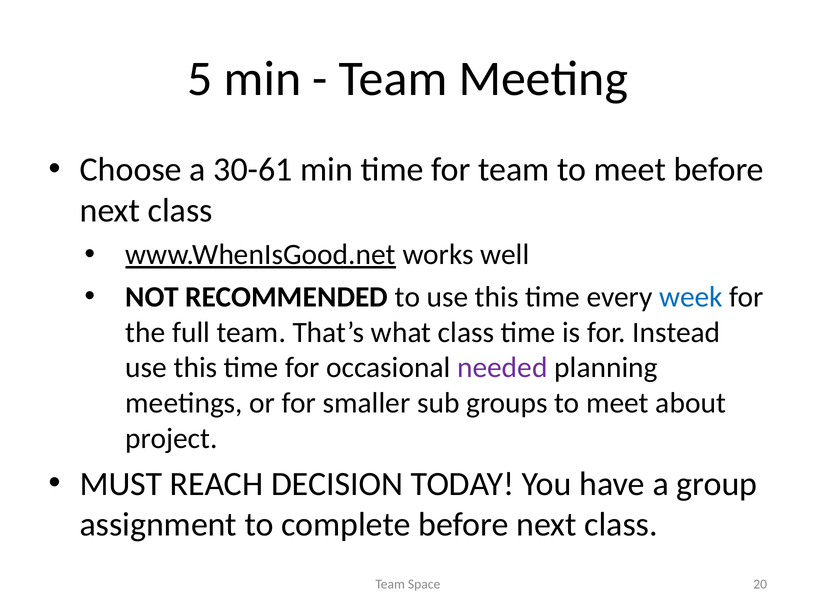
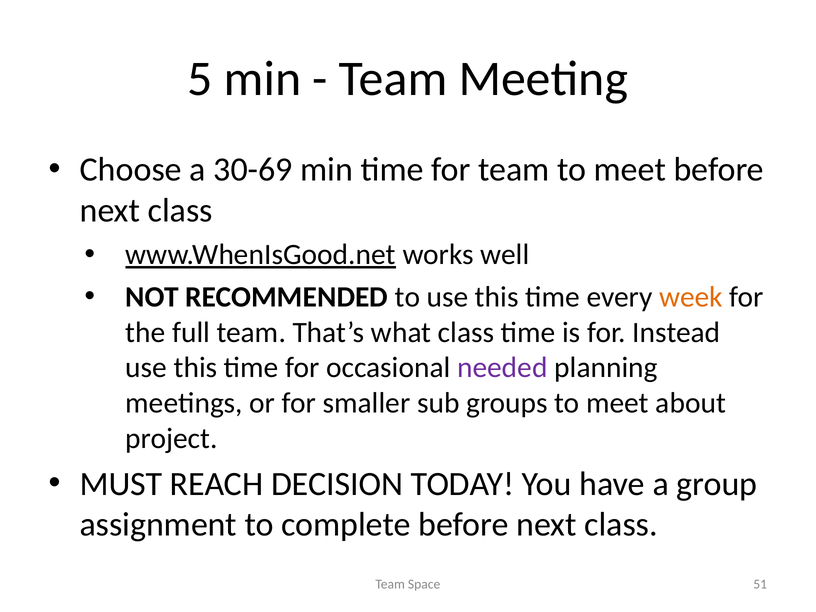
30-61: 30-61 -> 30-69 (253, 170)
week colour: blue -> orange (691, 297)
20: 20 -> 51 (760, 584)
